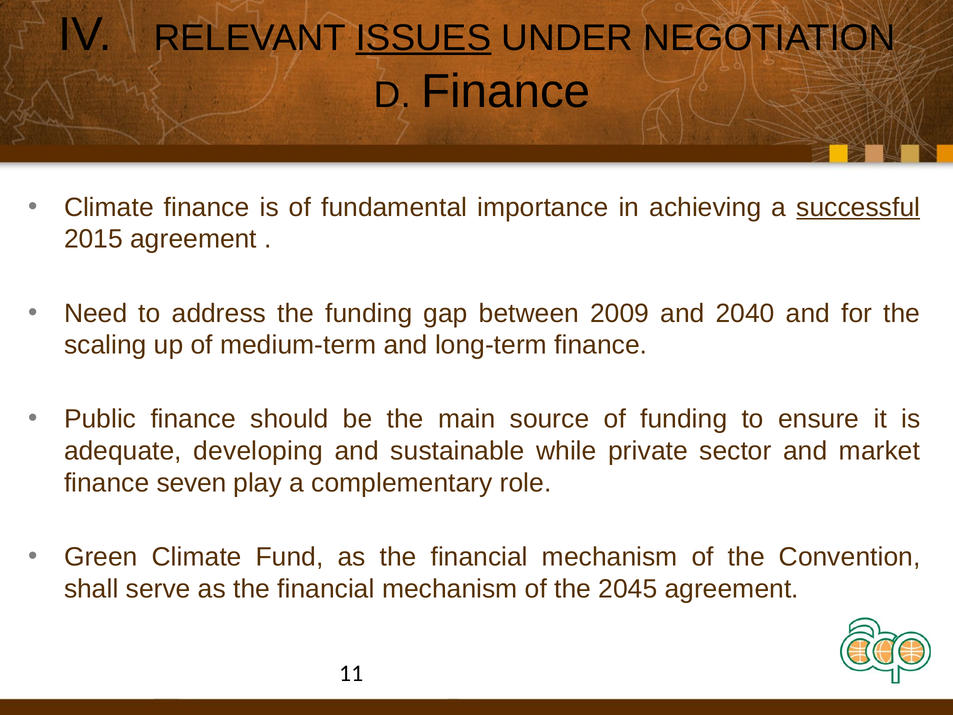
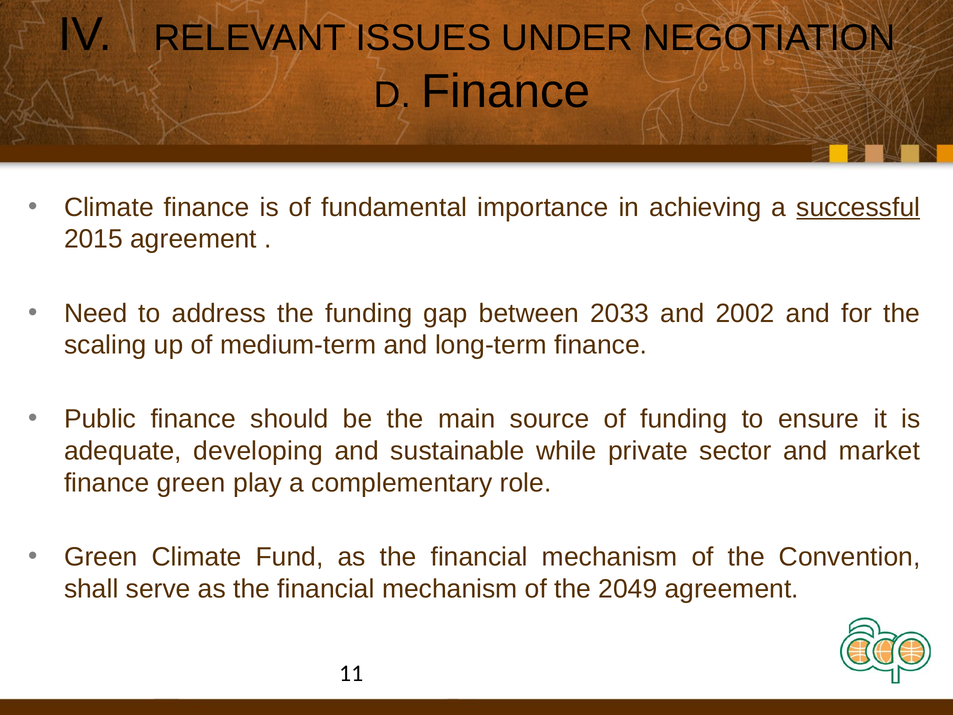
ISSUES underline: present -> none (423, 38)
2009: 2009 -> 2033 (620, 313)
2040: 2040 -> 2002 (745, 313)
finance seven: seven -> green (191, 483)
2045: 2045 -> 2049 (628, 589)
